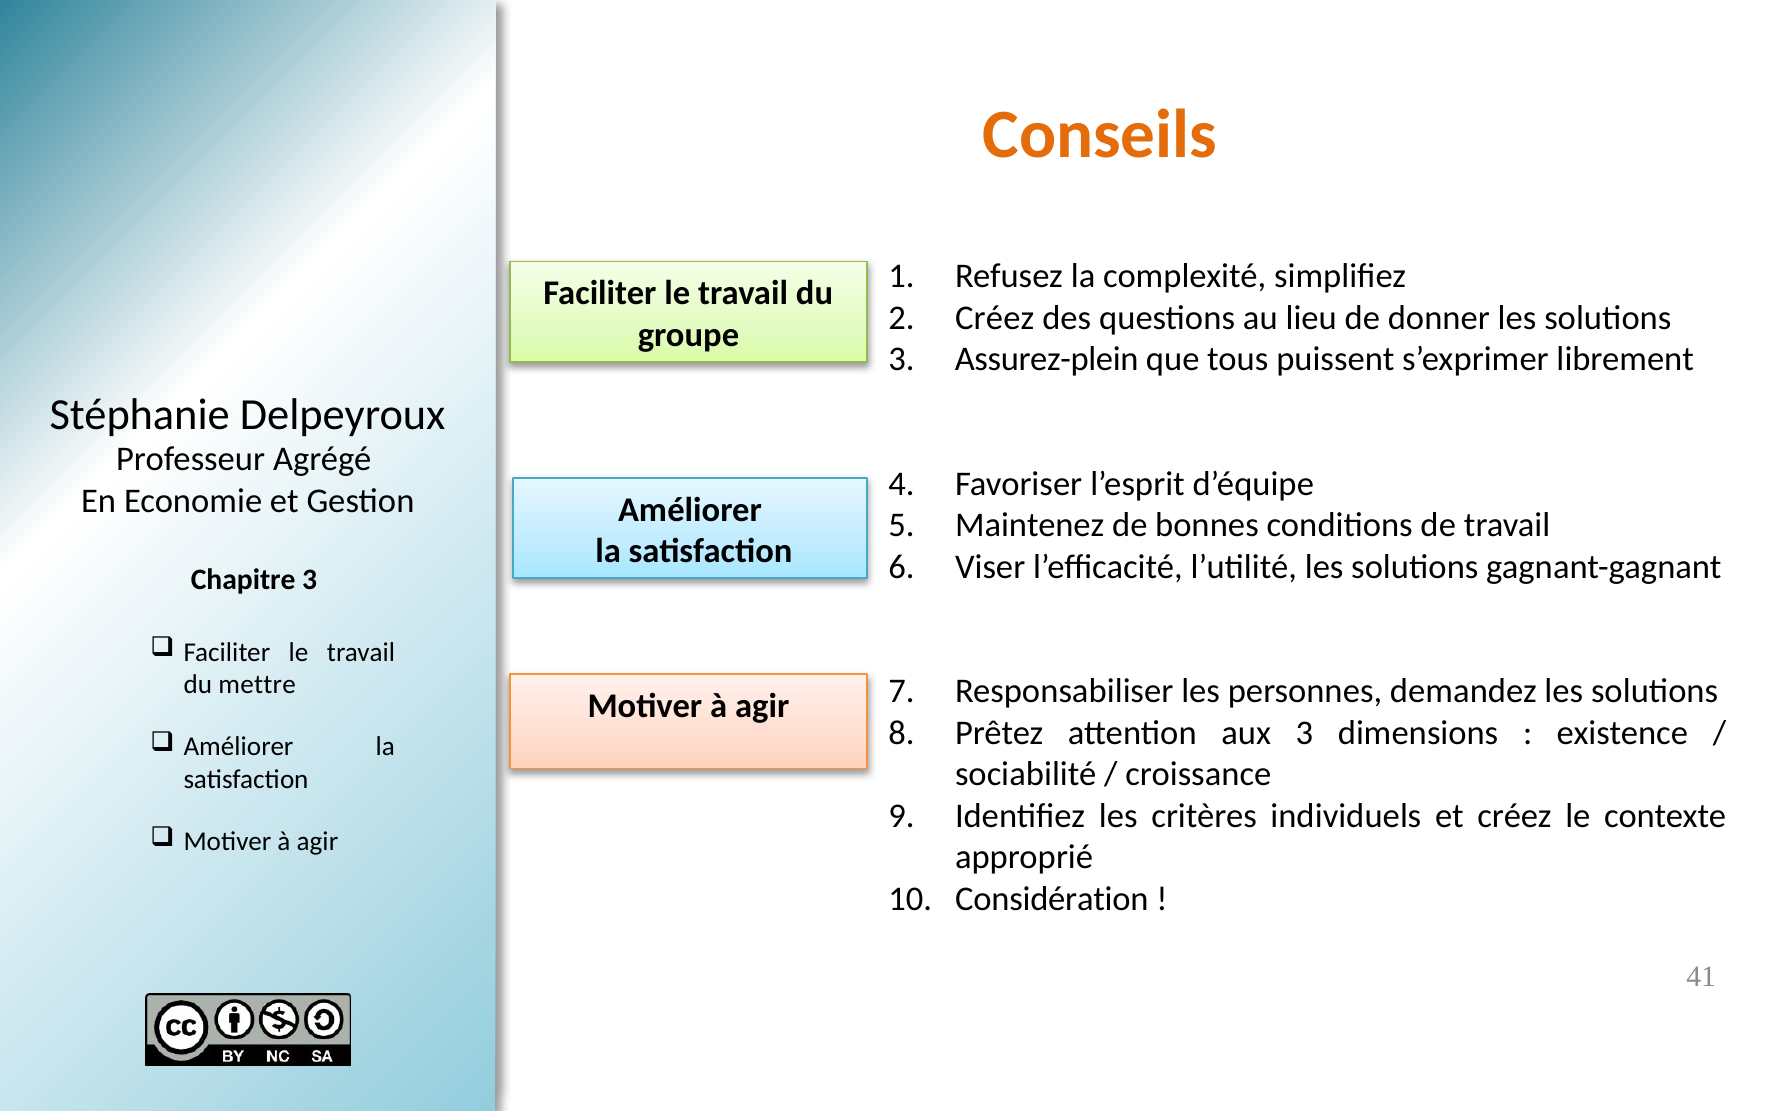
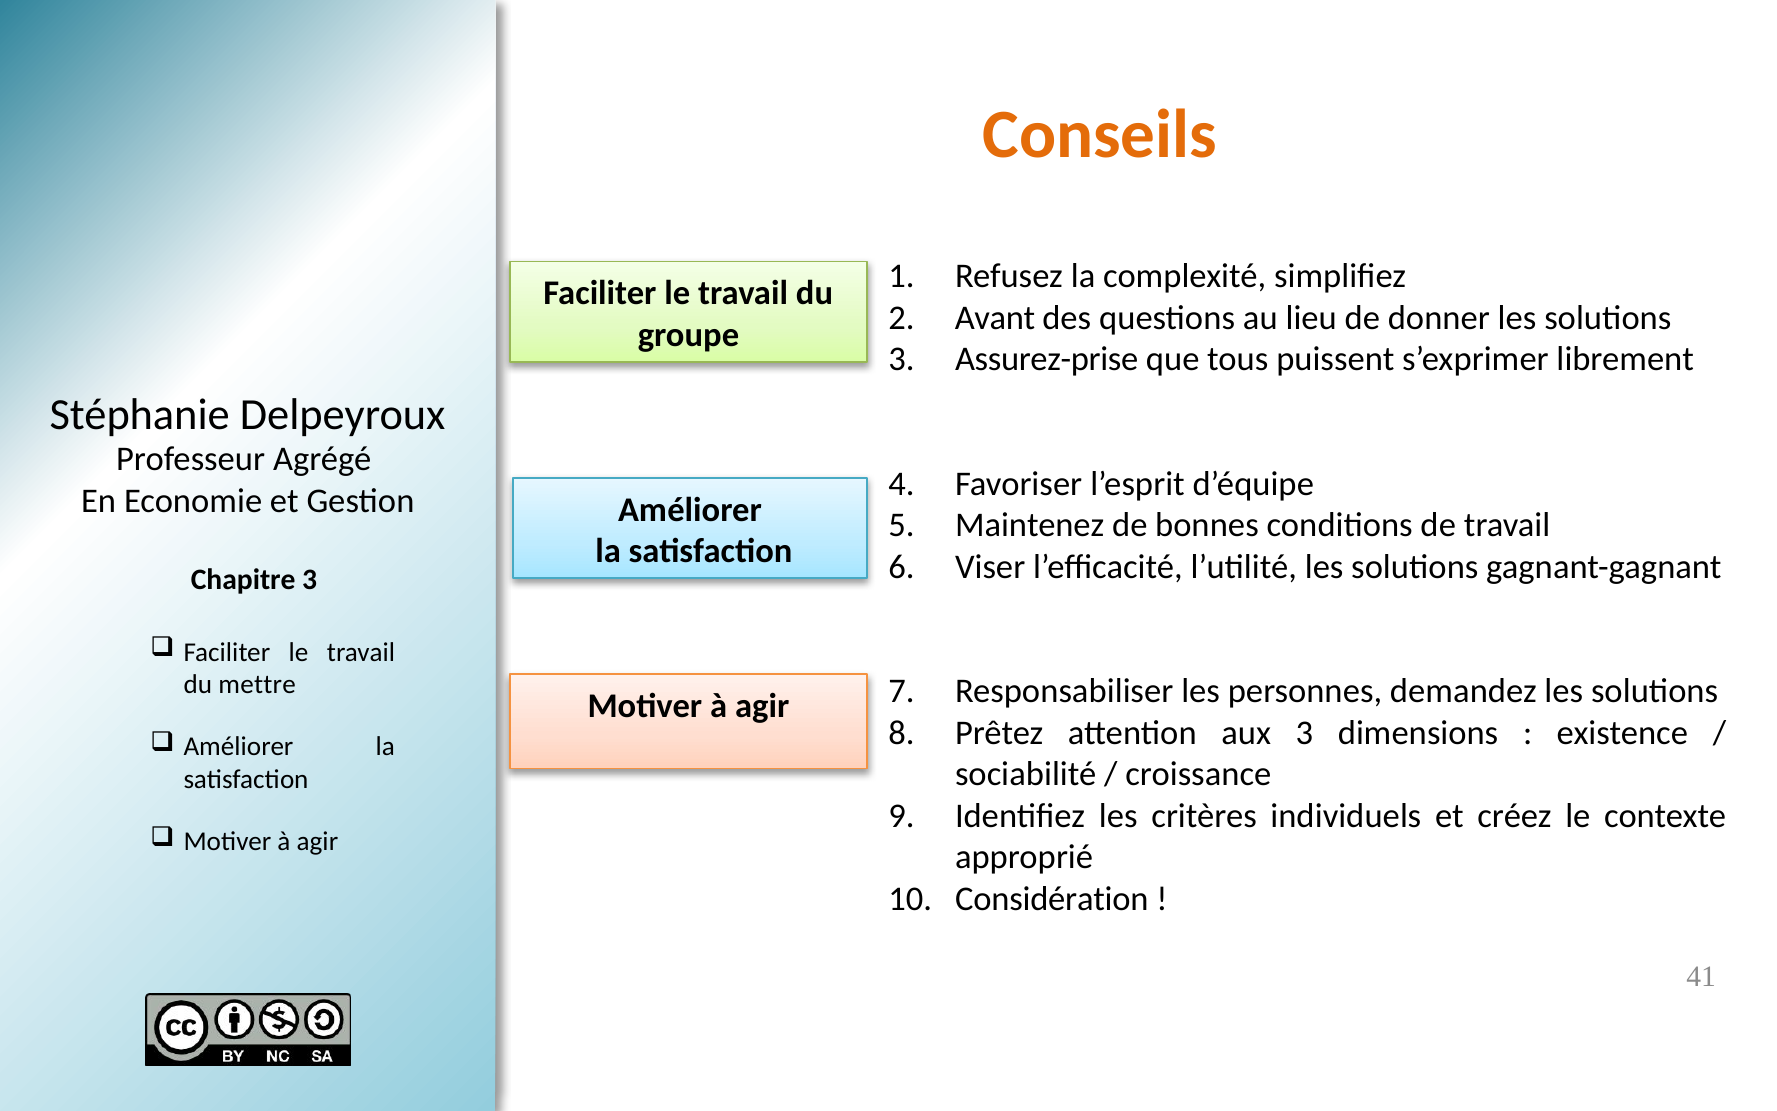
Créez: Créez -> Avant (995, 318)
Assurez-plein: Assurez-plein -> Assurez-prise (1047, 359)
